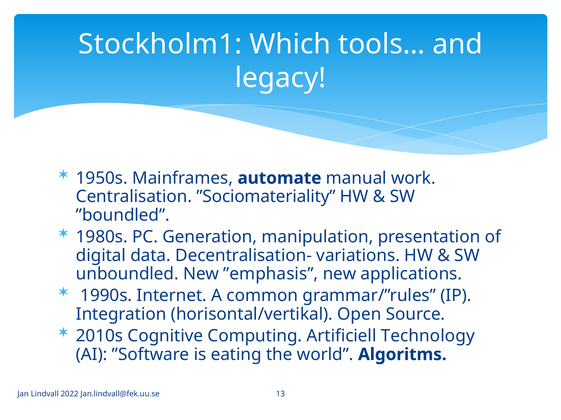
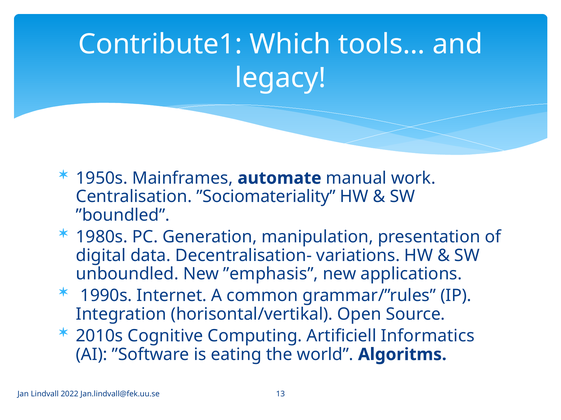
Stockholm1: Stockholm1 -> Contribute1 (160, 44)
Technology: Technology -> Informatics (428, 337)
